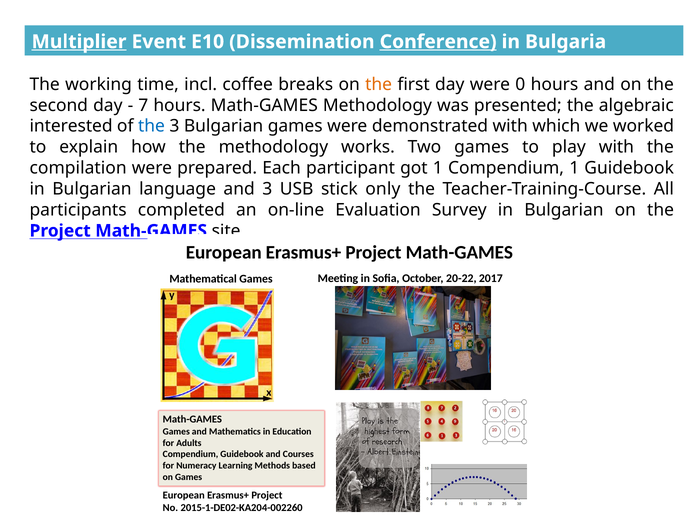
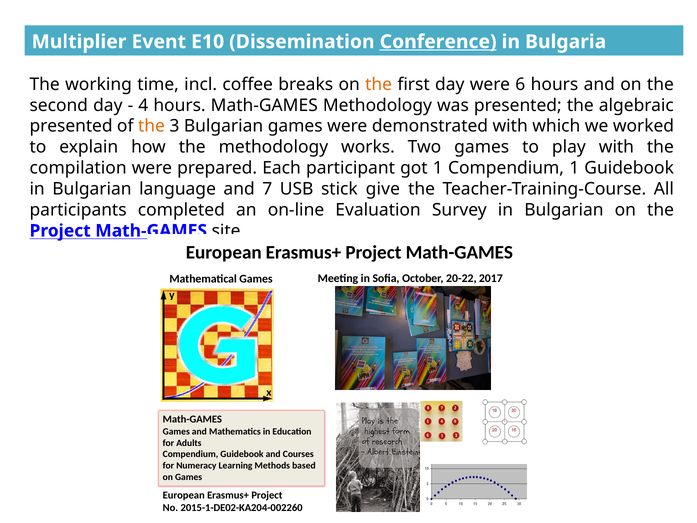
Multiplier underline: present -> none (79, 42)
0: 0 -> 6 (520, 84)
7: 7 -> 4 (143, 105)
interested: interested -> presented (71, 126)
the colour: blue -> orange (152, 126)
and 3: 3 -> 7 (267, 189)
only: only -> give (383, 189)
